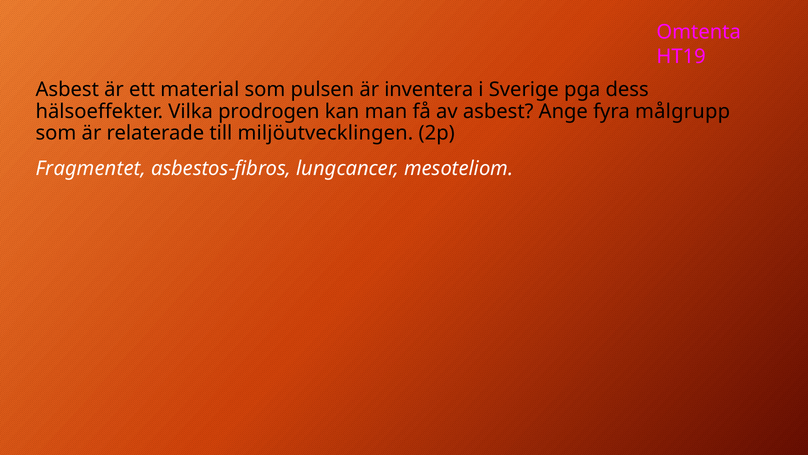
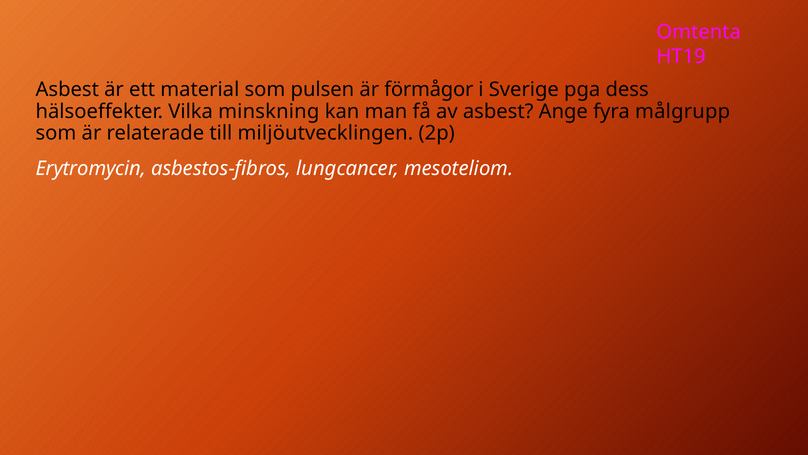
inventera: inventera -> förmågor (429, 89)
prodrogen: prodrogen -> minskning (269, 111)
Fragmentet: Fragmentet -> Erytromycin (91, 168)
